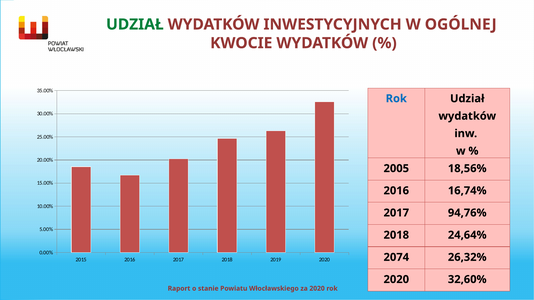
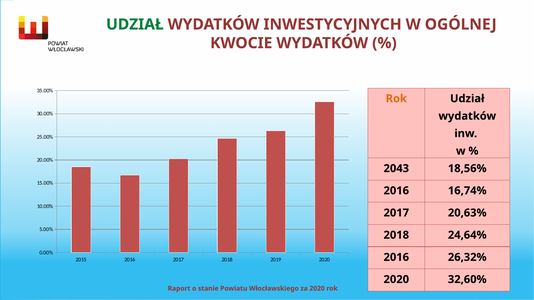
Rok colour: blue -> orange (396, 99)
2005: 2005 -> 2043 (396, 169)
94,76%: 94,76% -> 20,63% (467, 213)
2074: 2074 -> 2016 (396, 258)
